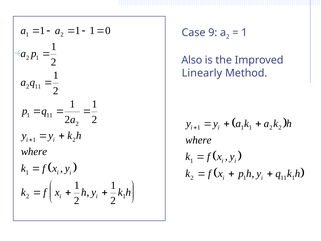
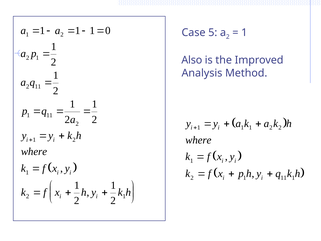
9: 9 -> 5 (213, 33)
Linearly: Linearly -> Analysis (202, 73)
